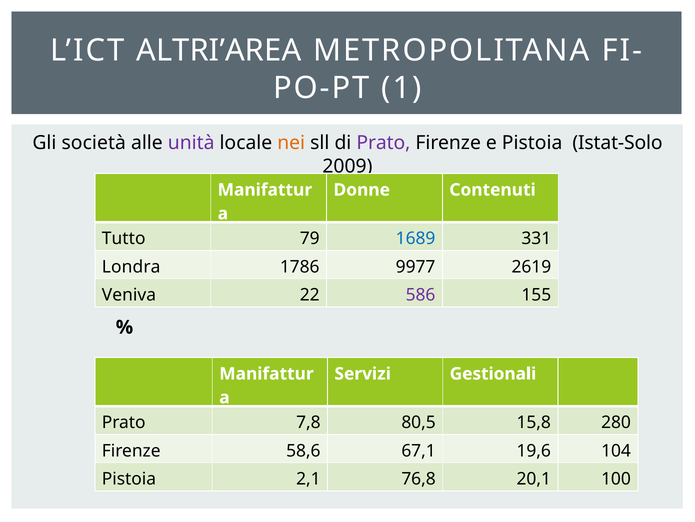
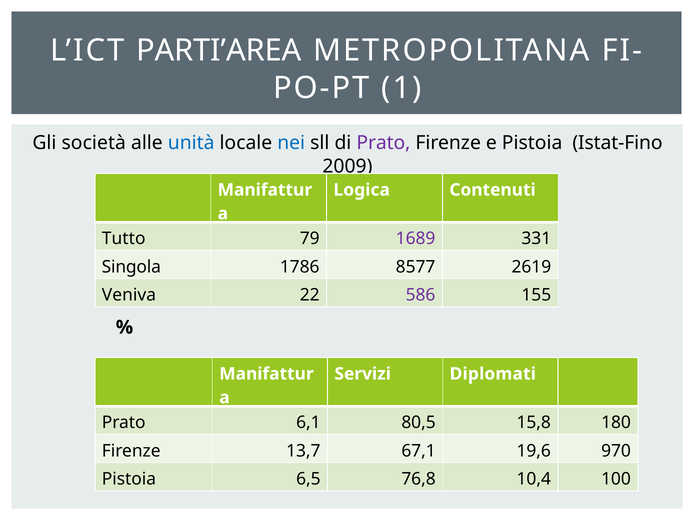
ALTRI’AREA: ALTRI’AREA -> PARTI’AREA (219, 51)
unità colour: purple -> blue (191, 143)
nei colour: orange -> blue (291, 143)
Istat-Solo: Istat-Solo -> Istat-Fino (618, 143)
Donne: Donne -> Logica (362, 190)
1689 colour: blue -> purple (416, 238)
Londra: Londra -> Singola (131, 266)
9977: 9977 -> 8577 (416, 266)
Gestionali: Gestionali -> Diplomati (493, 373)
7,8: 7,8 -> 6,1 (308, 422)
280: 280 -> 180 (616, 422)
58,6: 58,6 -> 13,7 (303, 450)
104: 104 -> 970 (616, 450)
2,1: 2,1 -> 6,5 (308, 478)
20,1: 20,1 -> 10,4 (534, 478)
